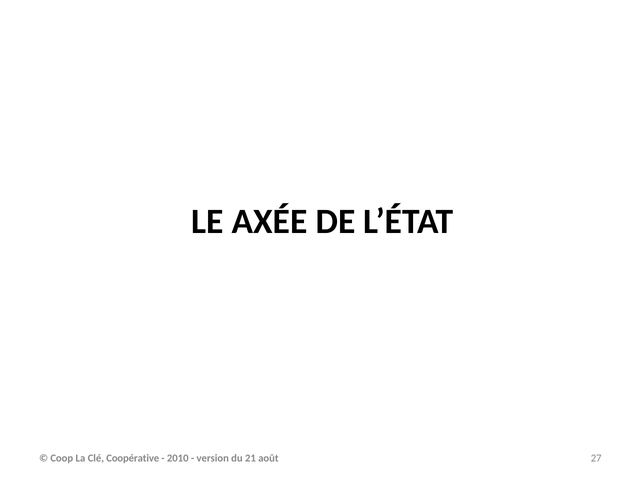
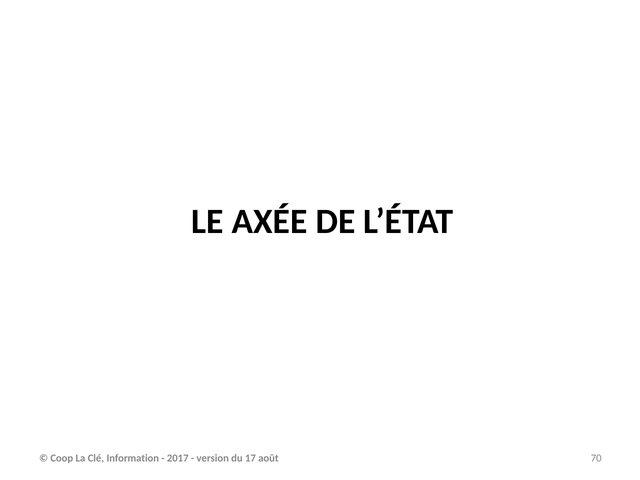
Coopérative: Coopérative -> Information (133, 458)
2010: 2010 -> 2017 (178, 458)
21: 21 -> 17 (250, 458)
27: 27 -> 70 (596, 458)
